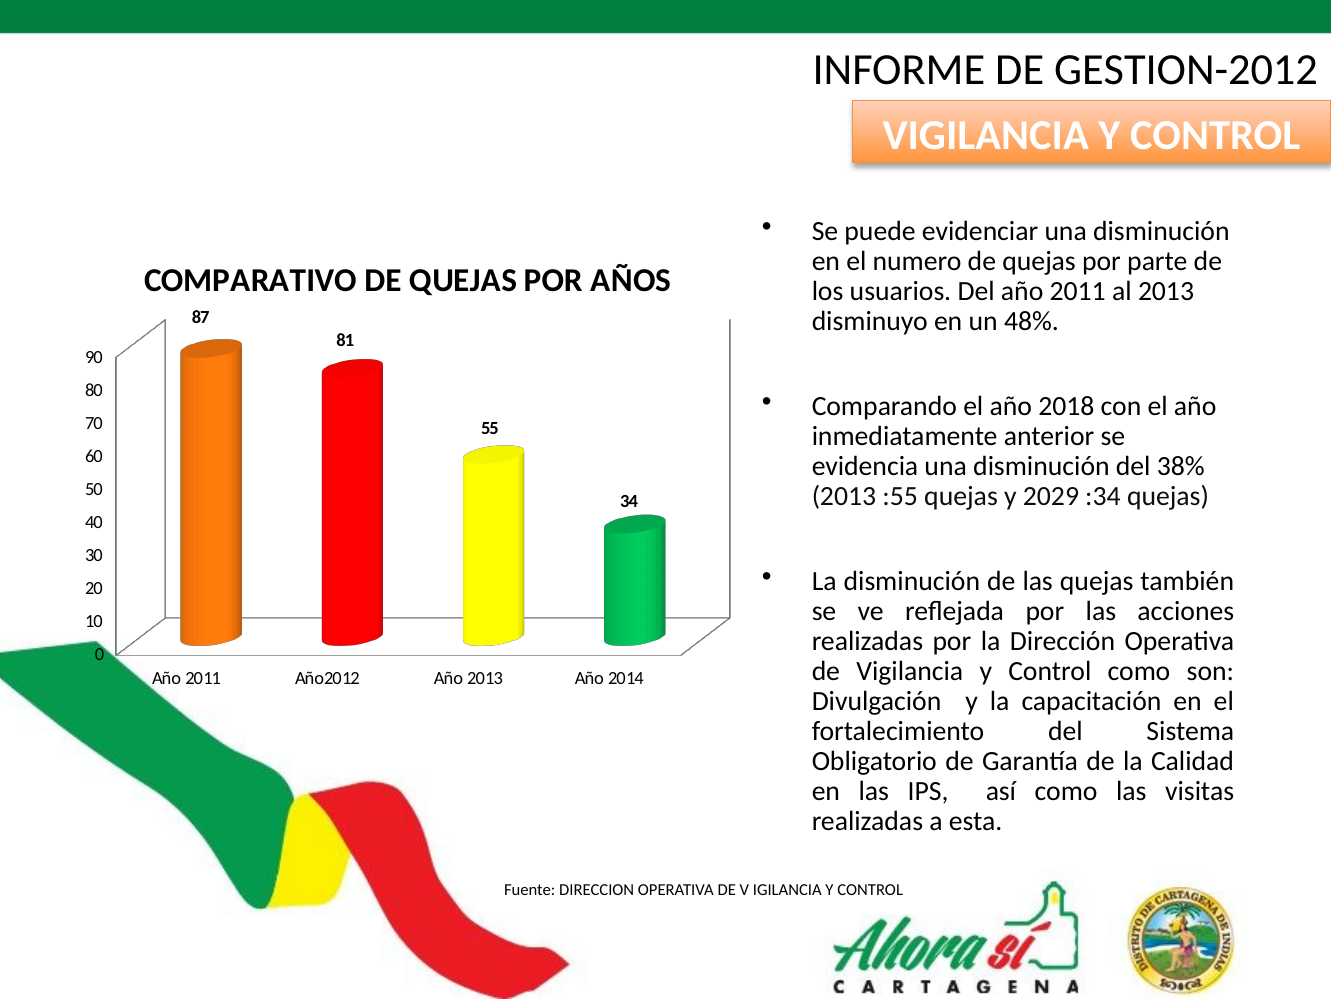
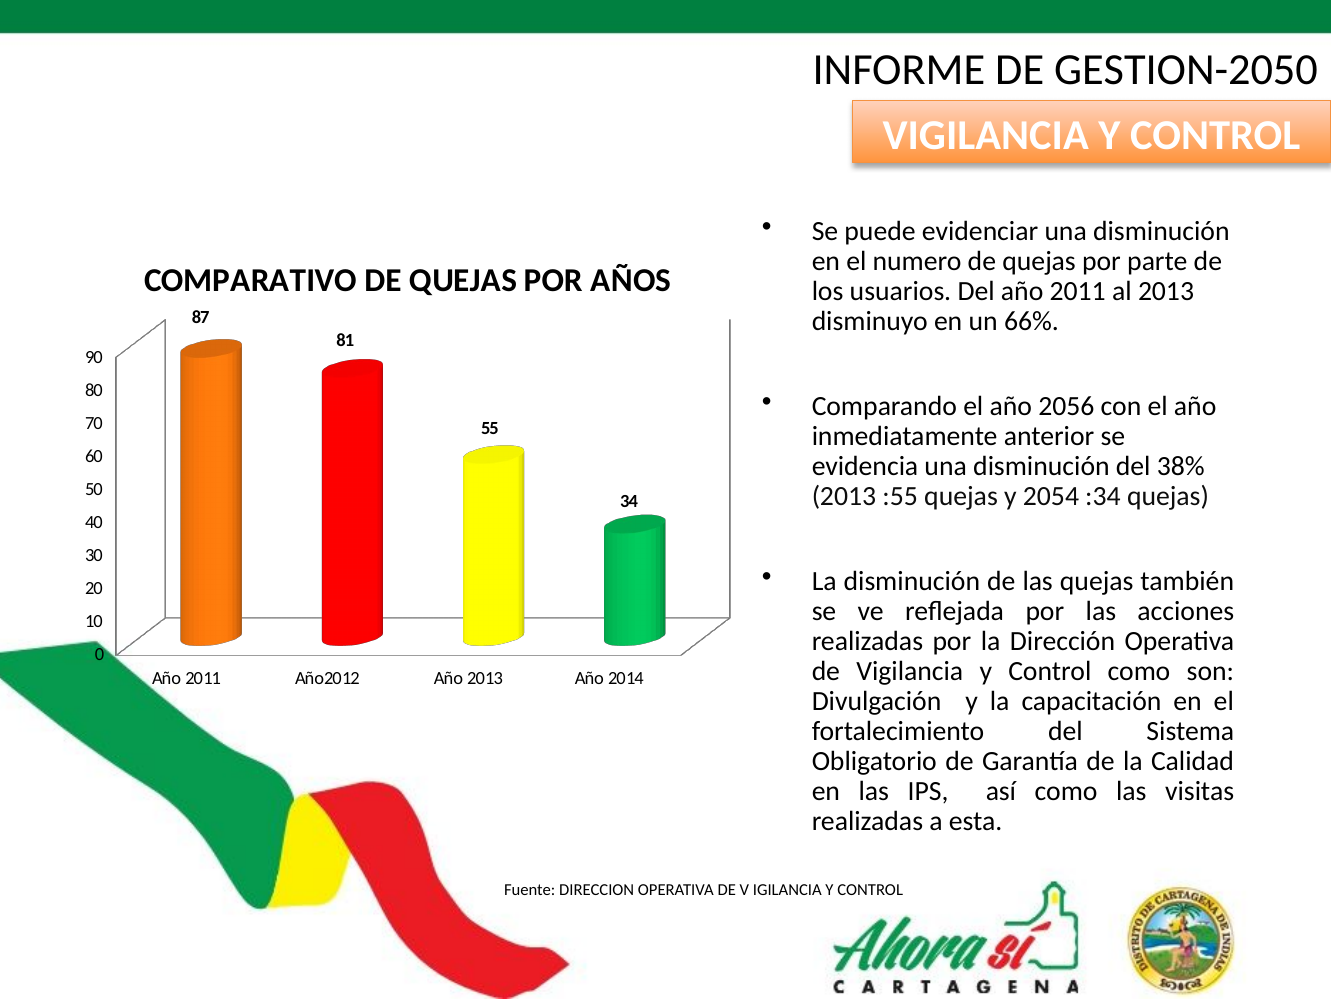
GESTION-2012: GESTION-2012 -> GESTION-2050 (1186, 70)
48%: 48% -> 66% (1031, 322)
2018: 2018 -> 2056 (1066, 406)
2029: 2029 -> 2054 (1051, 496)
